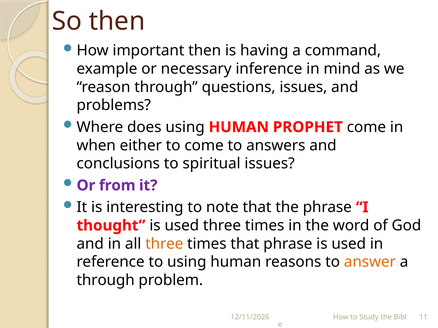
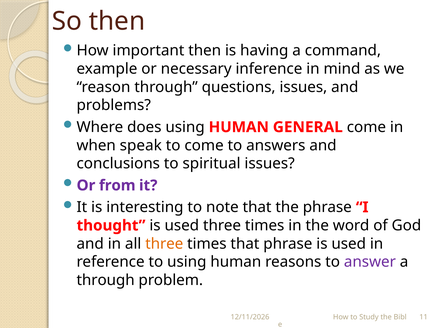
PROPHET: PROPHET -> GENERAL (308, 127)
either: either -> speak (141, 146)
answer colour: orange -> purple (370, 262)
